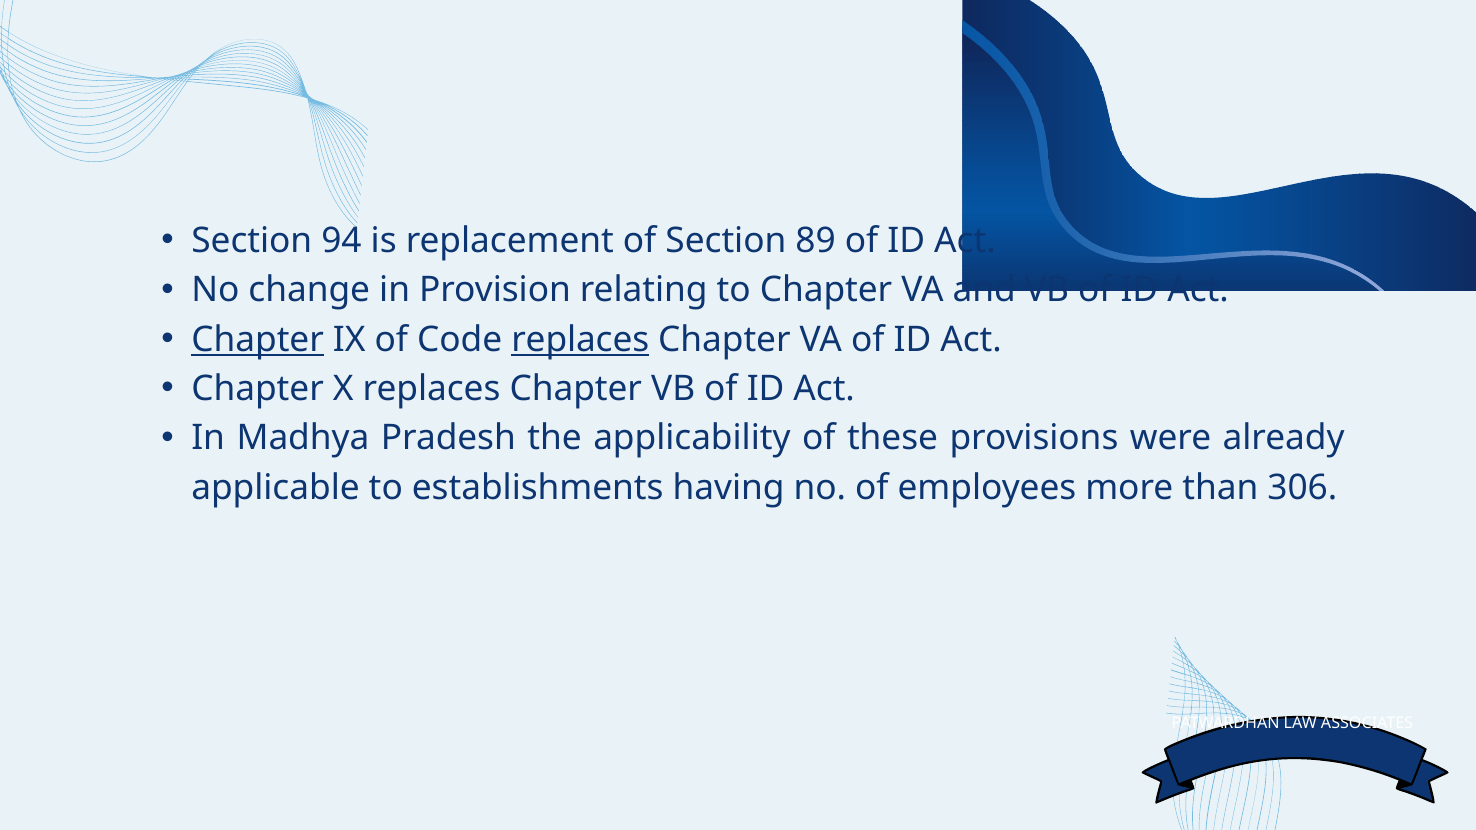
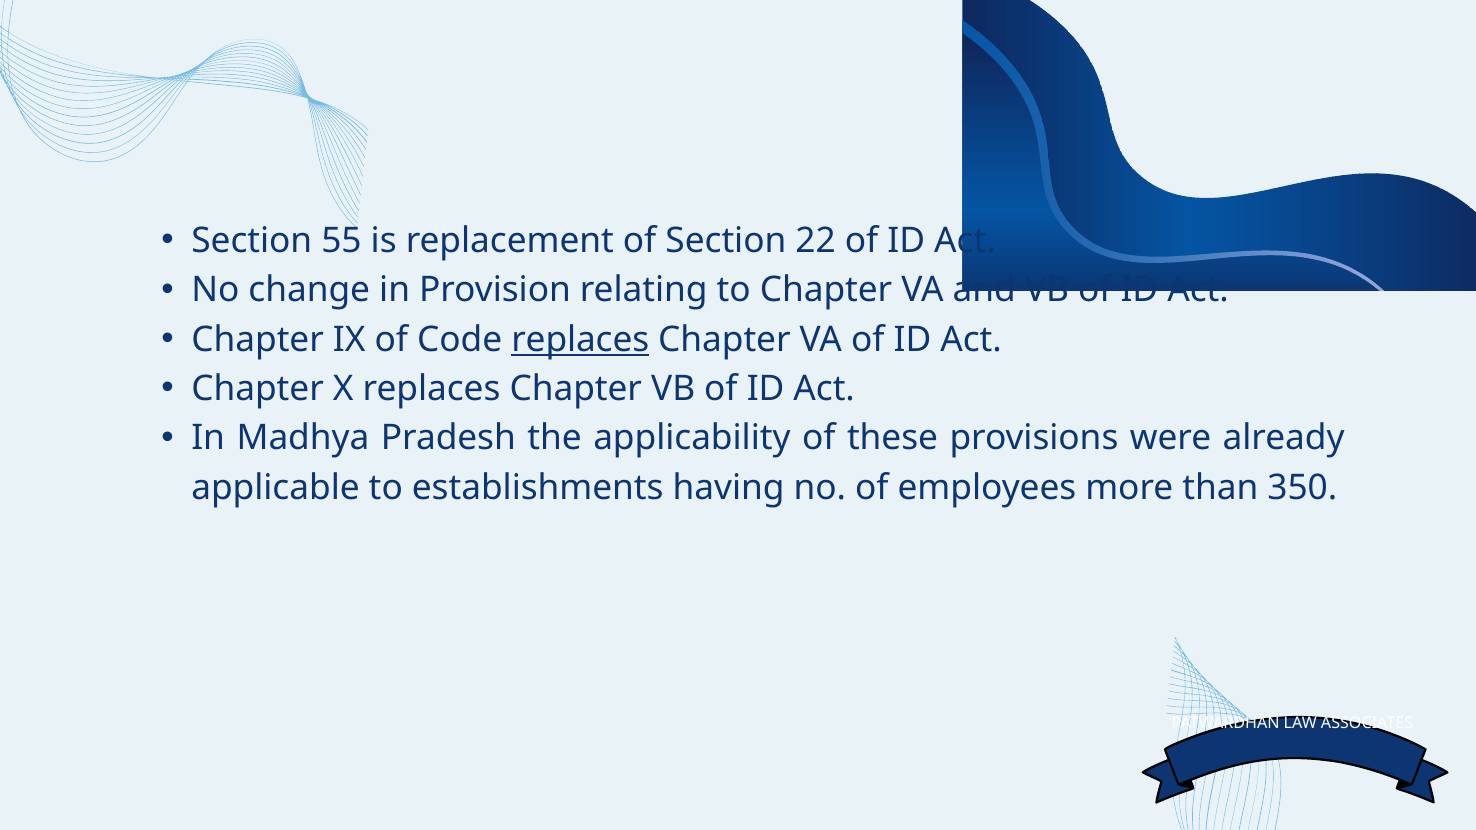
94: 94 -> 55 (341, 241)
89: 89 -> 22 (816, 241)
Chapter underline: present -> none (258, 340)
306: 306 -> 350 (1302, 488)
